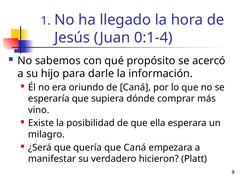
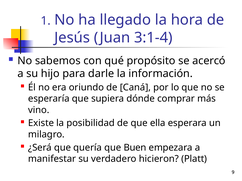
0:1-4: 0:1-4 -> 3:1-4 (153, 38)
que Caná: Caná -> Buen (135, 148)
